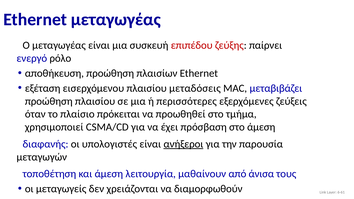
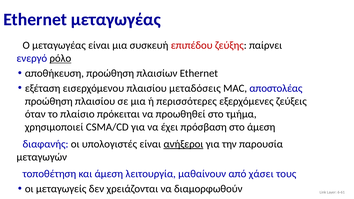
ρόλο underline: none -> present (60, 58)
μεταβιβάζει: μεταβιβάζει -> αποστολέας (276, 88)
άνισα: άνισα -> χάσει (261, 174)
